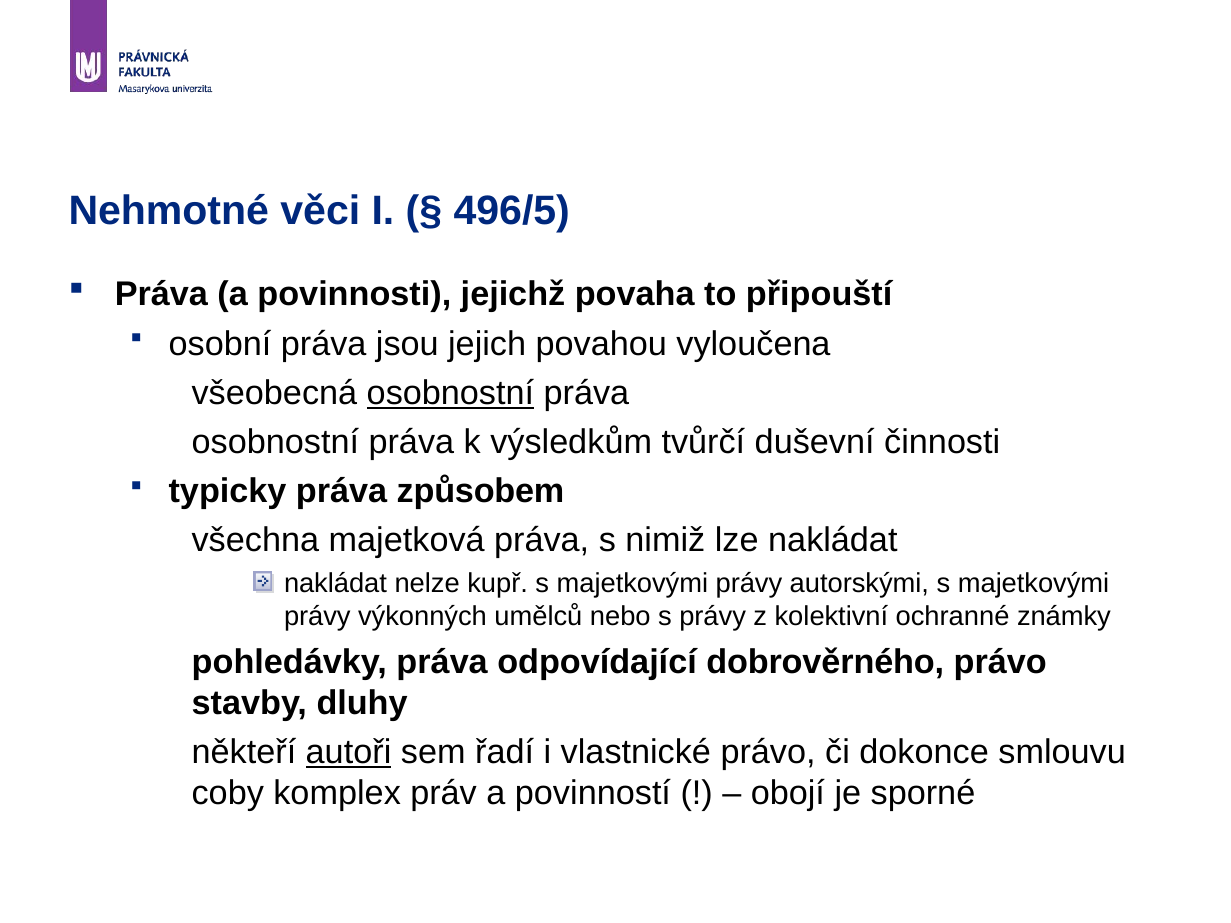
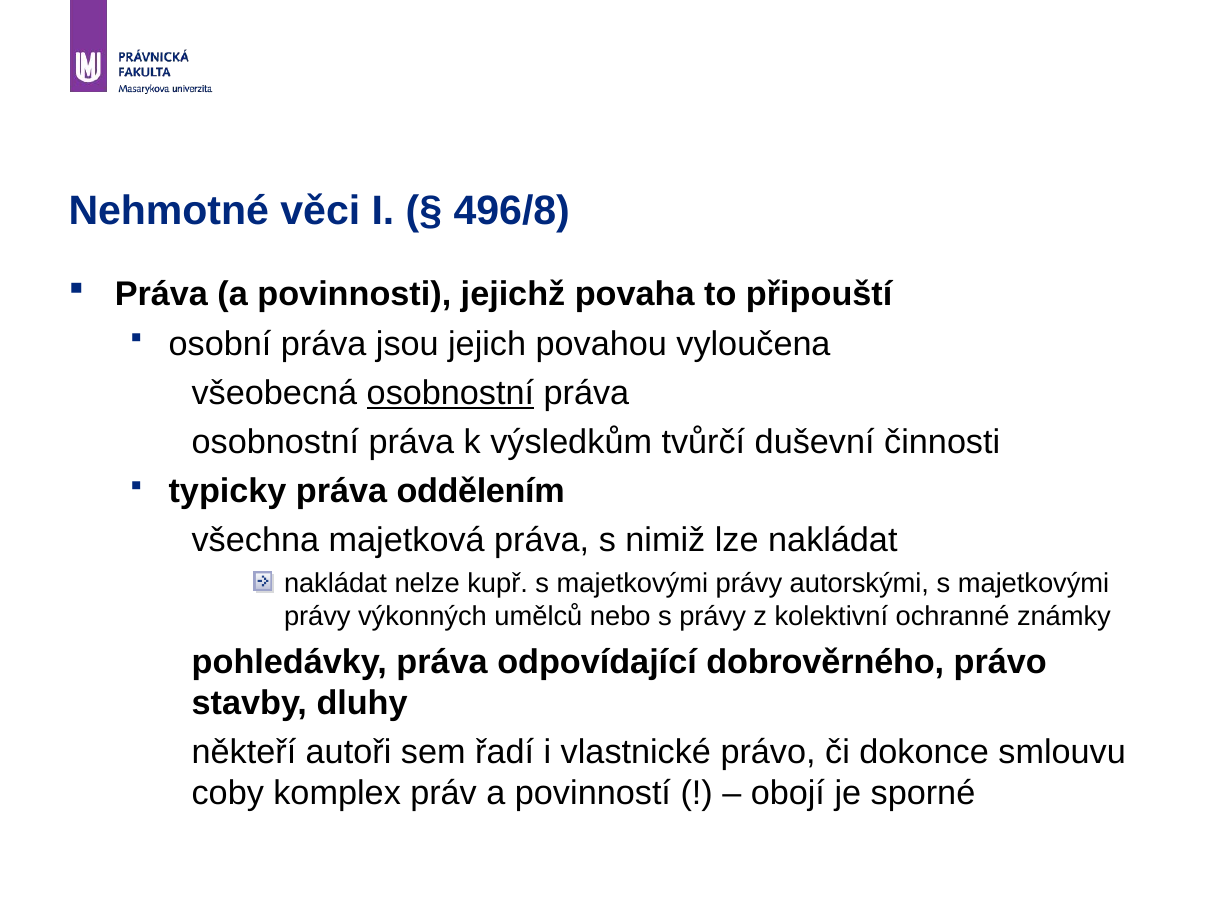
496/5: 496/5 -> 496/8 (512, 211)
způsobem: způsobem -> oddělením (481, 492)
autoři underline: present -> none (349, 753)
